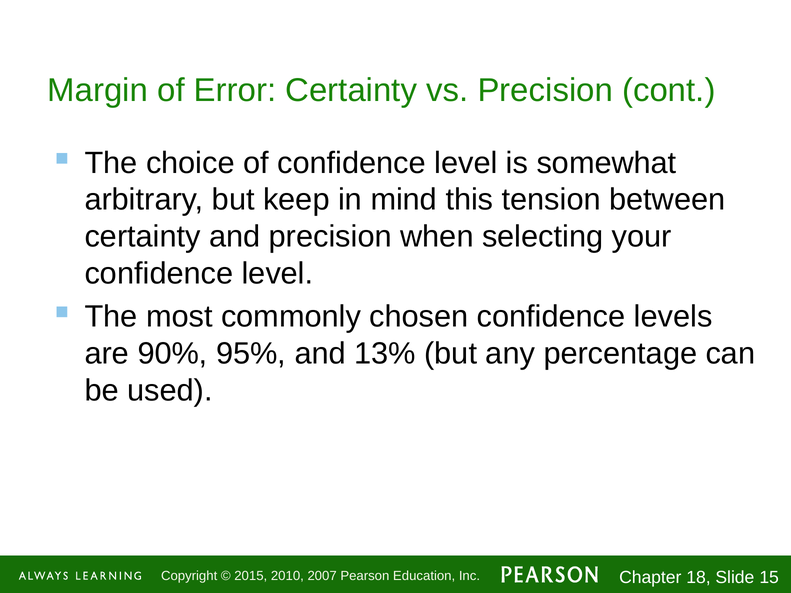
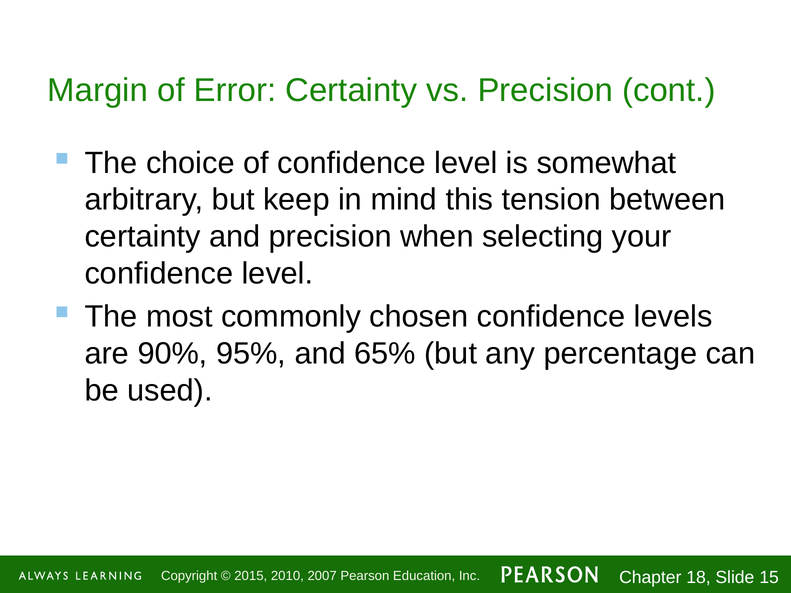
13%: 13% -> 65% (385, 354)
